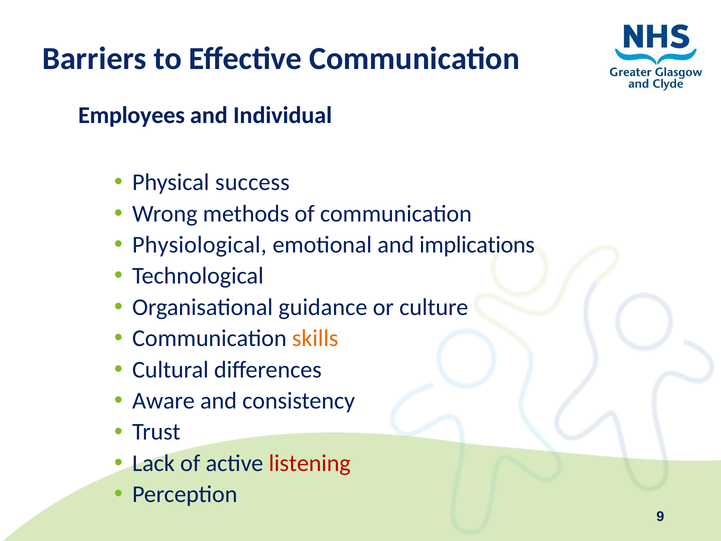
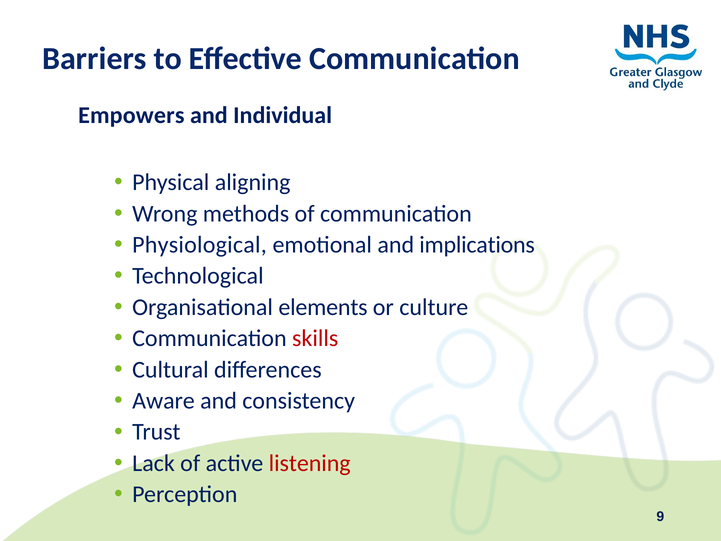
Employees: Employees -> Empowers (131, 115)
success: success -> aligning (253, 182)
guidance: guidance -> elements (323, 307)
skills colour: orange -> red (315, 338)
